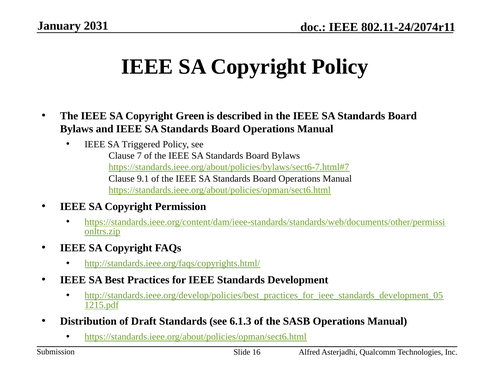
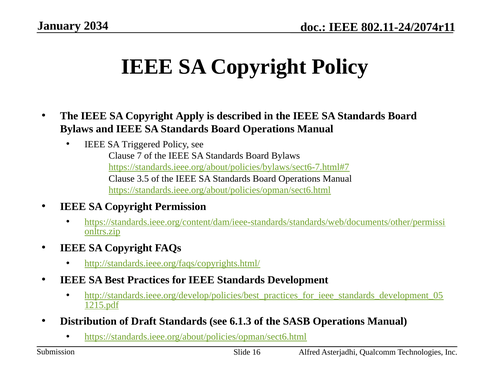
2031: 2031 -> 2034 (96, 26)
Green: Green -> Apply (190, 116)
9.1: 9.1 -> 3.5 (143, 179)
